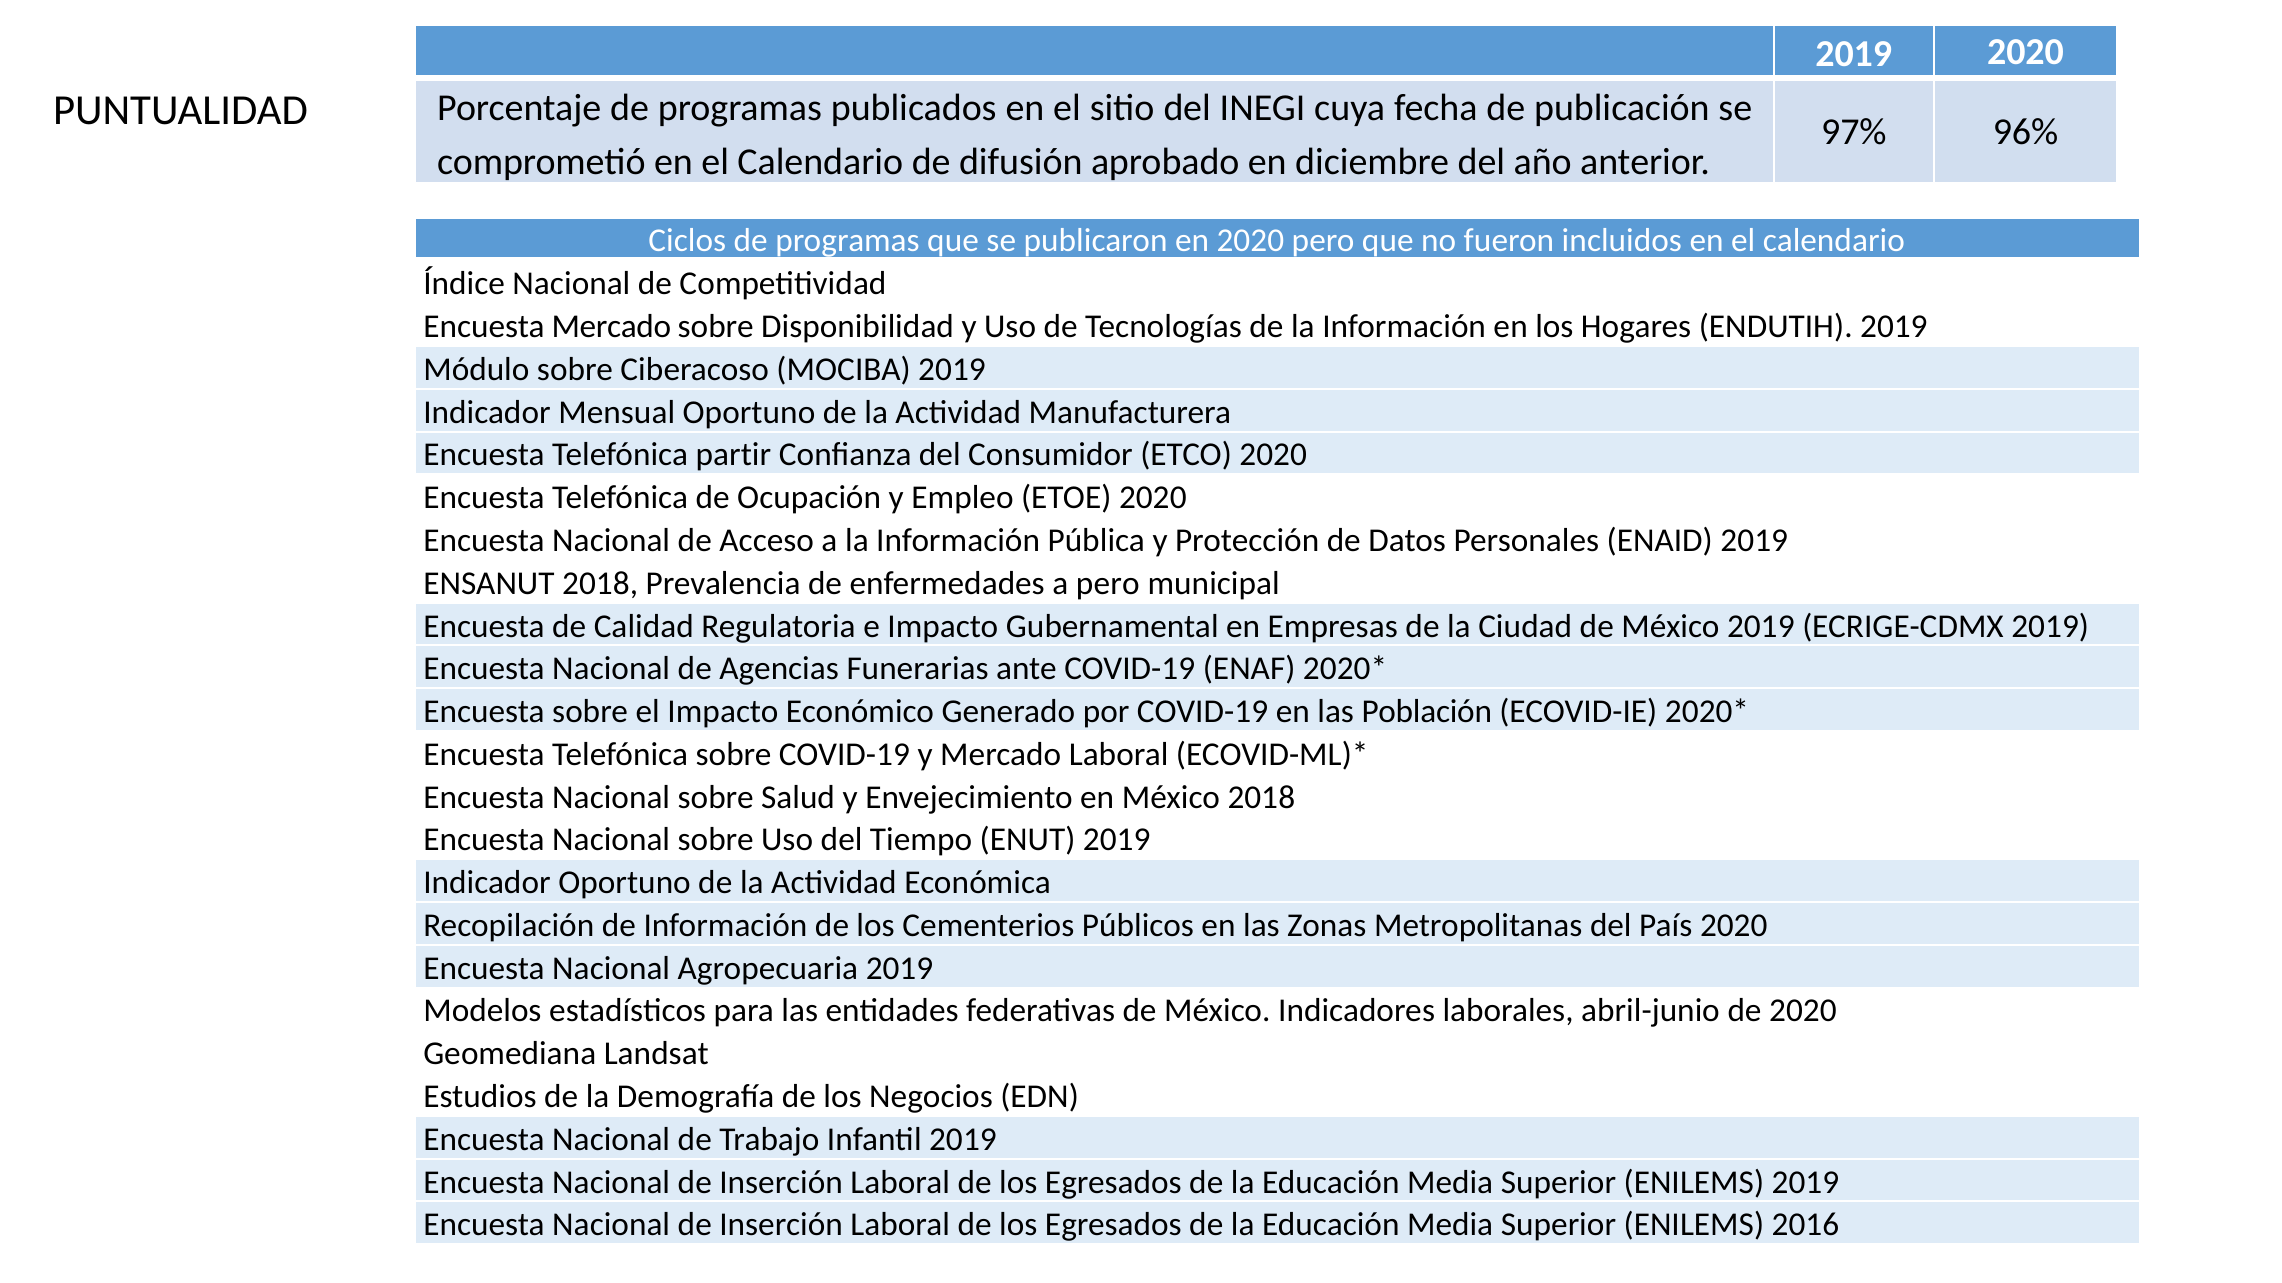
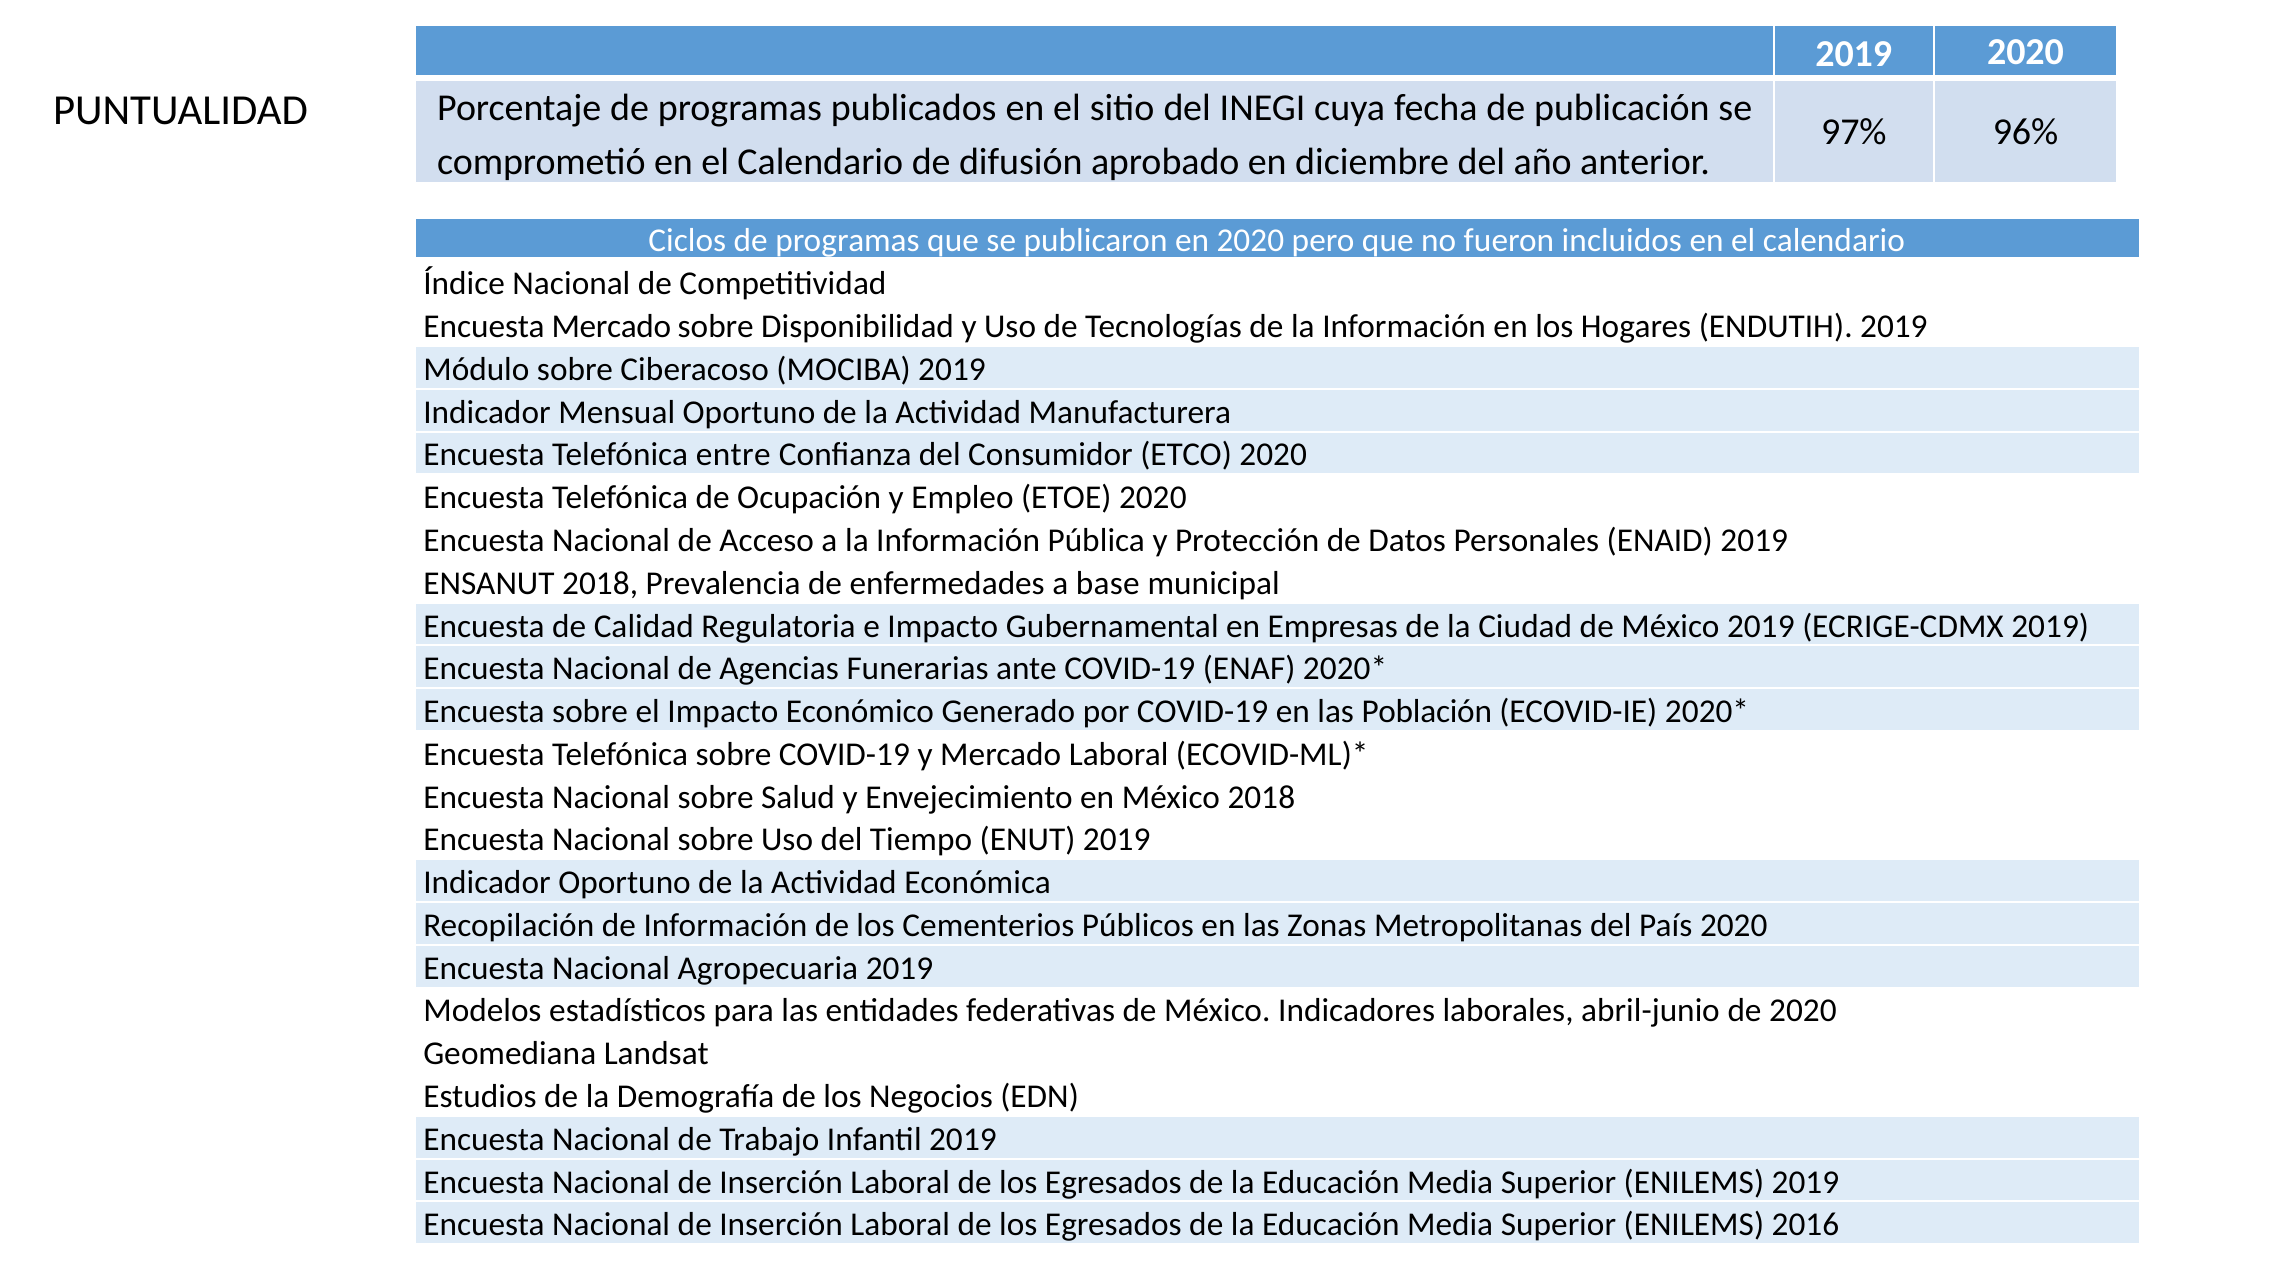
partir: partir -> entre (733, 455)
a pero: pero -> base (1108, 584)
